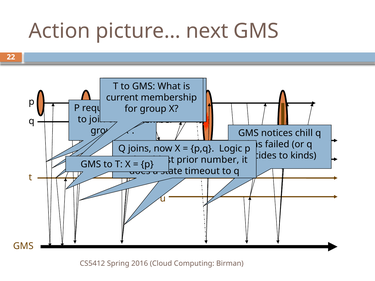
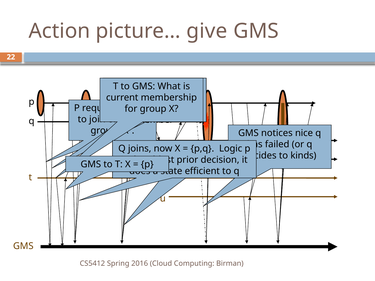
next: next -> give (207, 31)
chill: chill -> nice (304, 133)
number: number -> decision (220, 160)
timeout: timeout -> efficient (202, 171)
